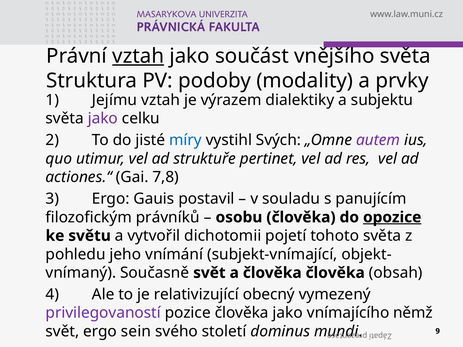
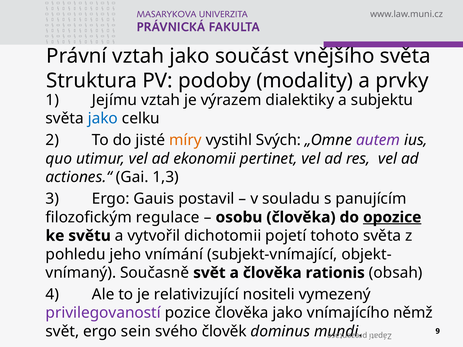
vztah underline: present -> none (138, 56)
jako colour: purple -> blue (103, 119)
míry colour: blue -> orange (186, 140)
struktuře: struktuře -> ekonomii (205, 159)
7,8: 7,8 -> 1,3 (166, 177)
právníků: právníků -> regulace (168, 217)
člověka člověka: člověka -> rationis (335, 273)
obecný: obecný -> nositeli (269, 295)
století: století -> člověk (224, 332)
